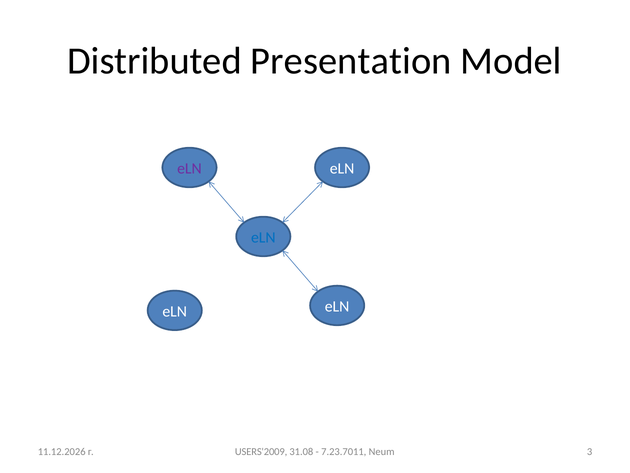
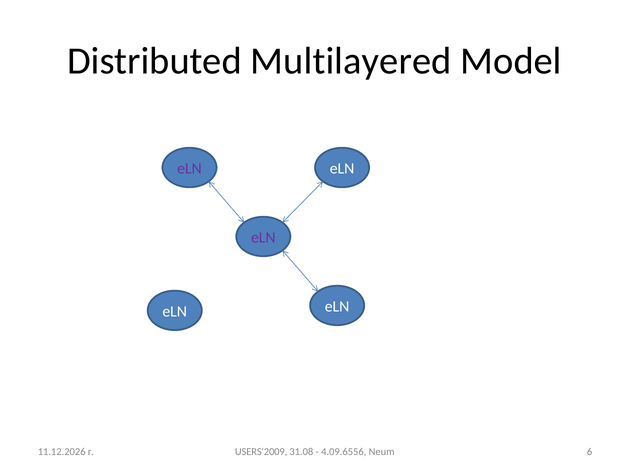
Presentation: Presentation -> Multilayered (351, 61)
eLN colour: blue -> purple (263, 237)
7.23.7011: 7.23.7011 -> 4.09.6556 (344, 451)
3: 3 -> 6 (590, 451)
